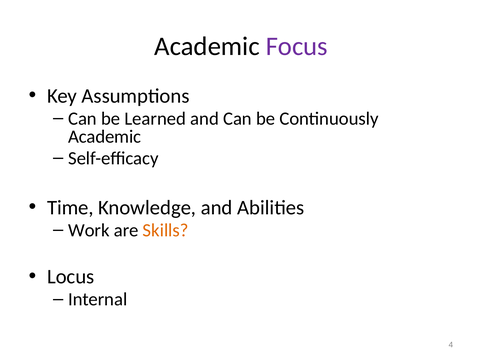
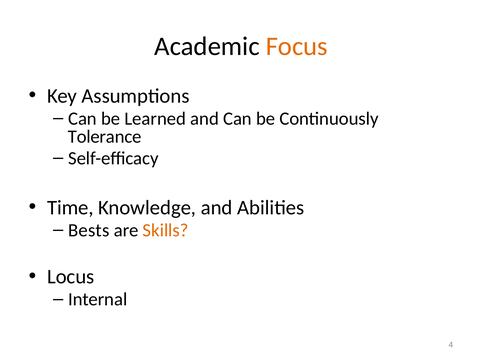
Focus colour: purple -> orange (297, 46)
Academic: Academic -> Tolerance (105, 137)
Work: Work -> Bests (89, 231)
